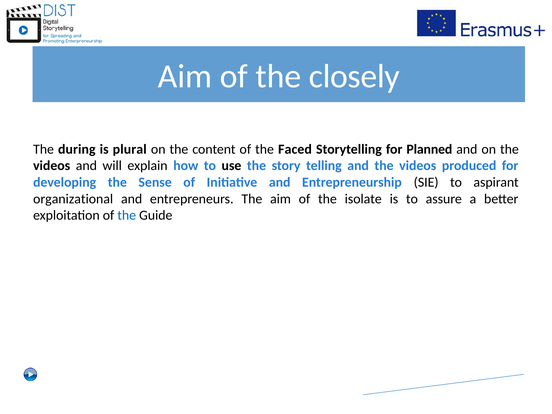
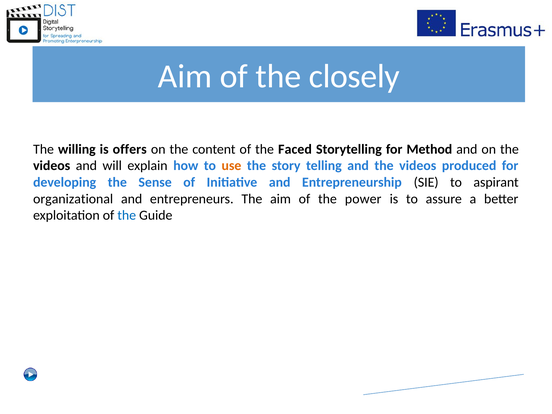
during: during -> willing (77, 149)
plural: plural -> offers (130, 149)
Planned: Planned -> Method (429, 149)
use colour: black -> orange (231, 166)
isolate: isolate -> power (363, 199)
